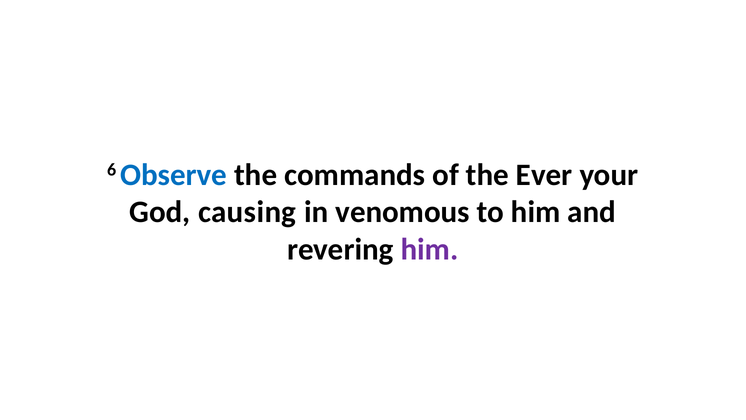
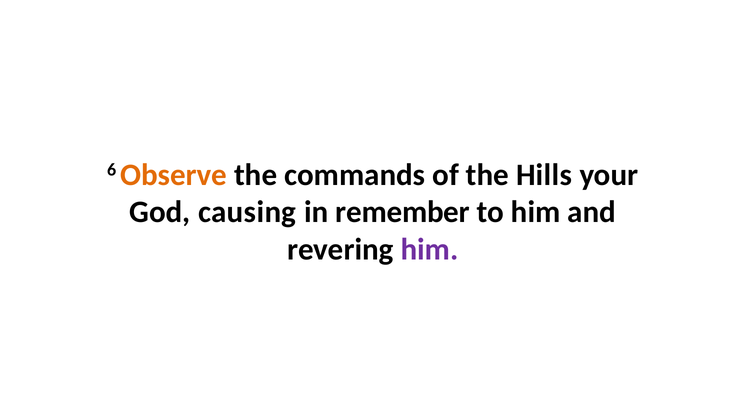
Observe colour: blue -> orange (174, 175)
Ever: Ever -> Hills (544, 175)
venomous: venomous -> remember (403, 212)
